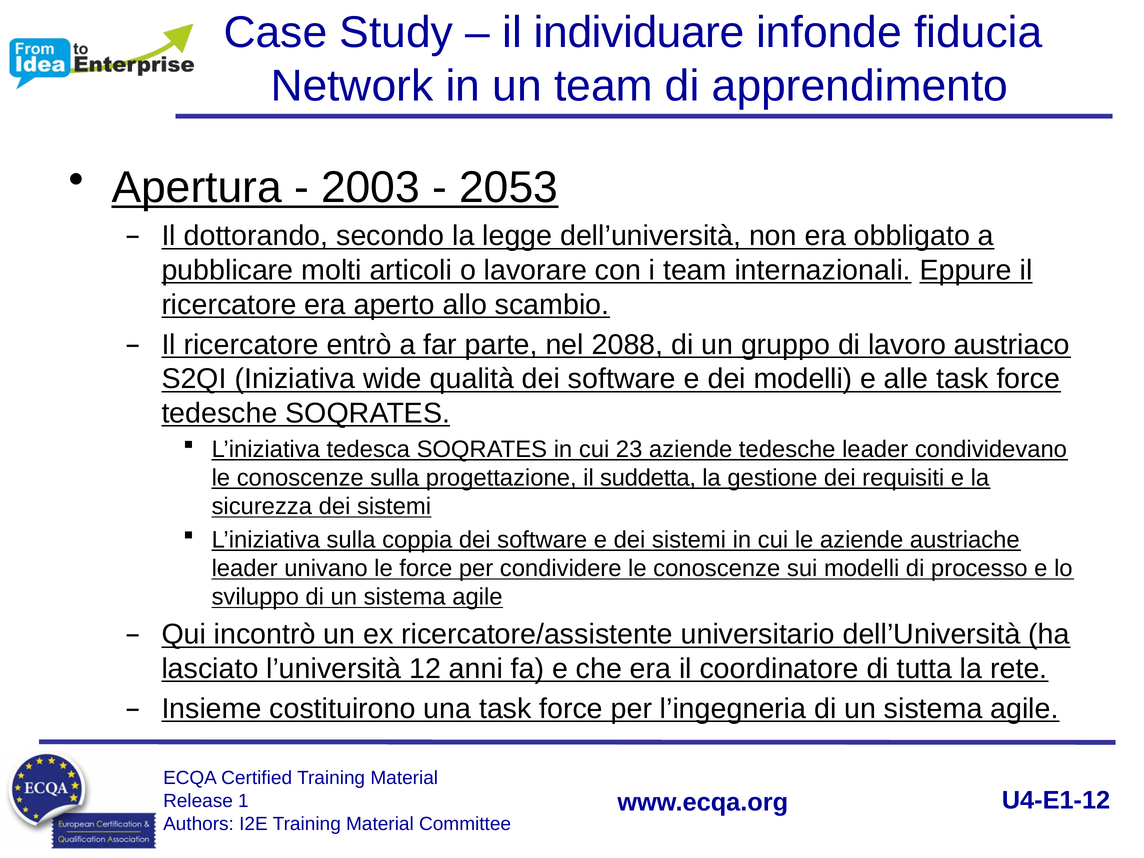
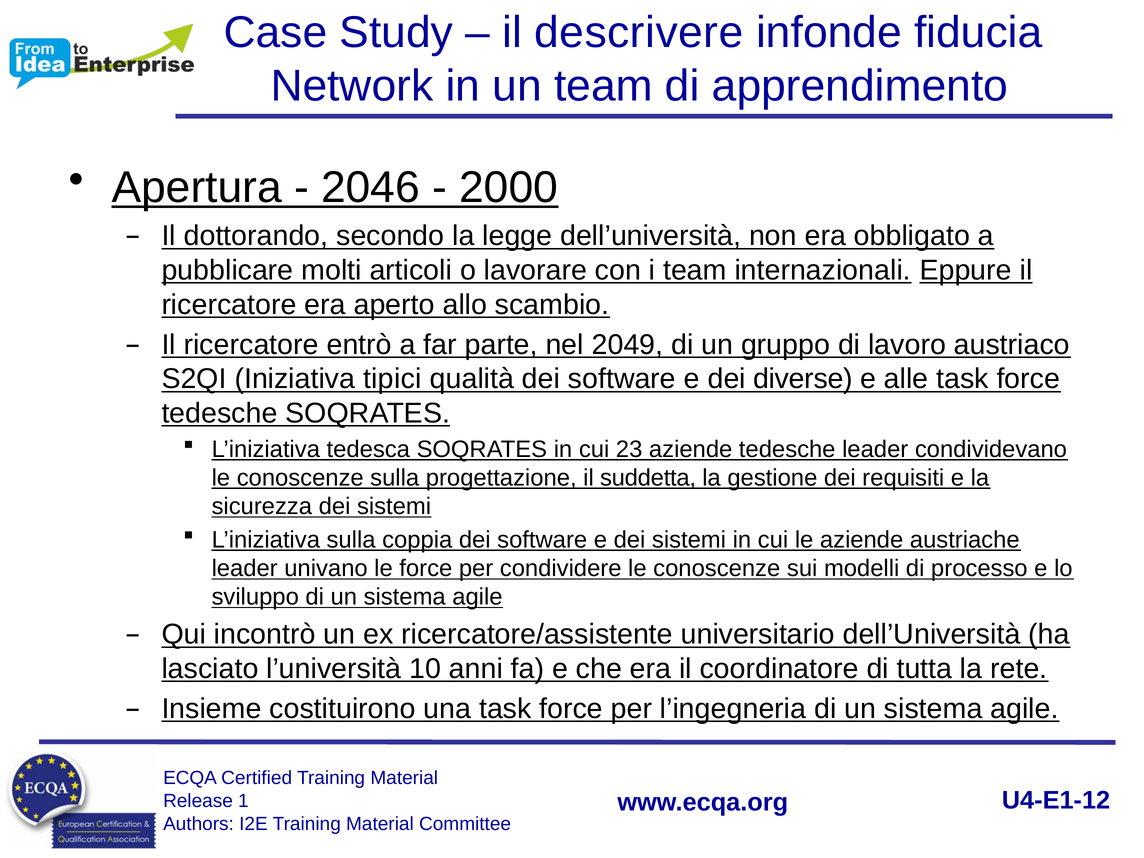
individuare: individuare -> descrivere (639, 32)
2003: 2003 -> 2046 (370, 187)
2053: 2053 -> 2000 (509, 187)
2088: 2088 -> 2049 (628, 345)
wide: wide -> tipici (392, 379)
dei modelli: modelli -> diverse (803, 379)
12: 12 -> 10 (425, 669)
